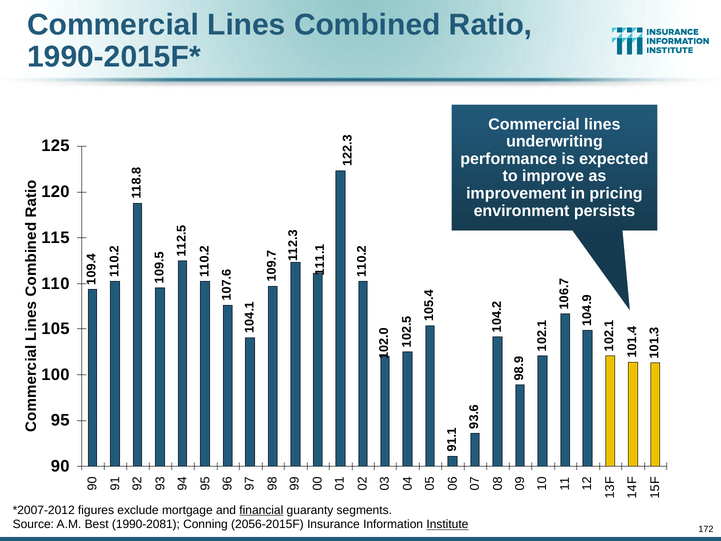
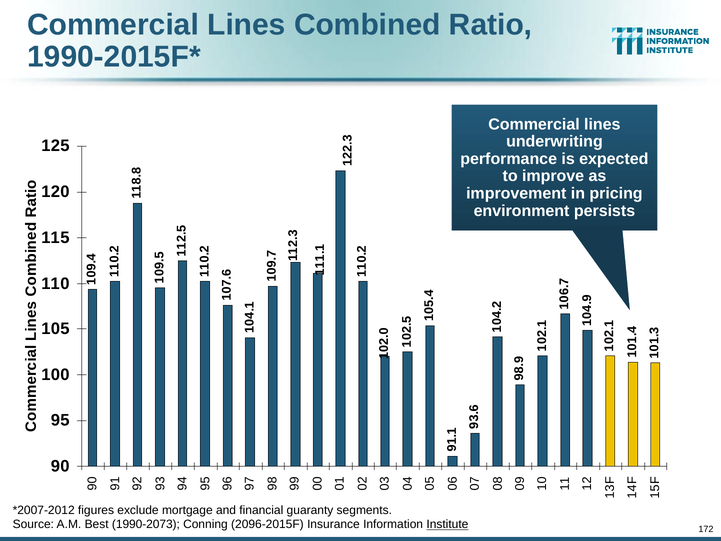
financial underline: present -> none (261, 510)
1990-2081: 1990-2081 -> 1990-2073 (146, 524)
2056-2015F: 2056-2015F -> 2096-2015F (267, 524)
